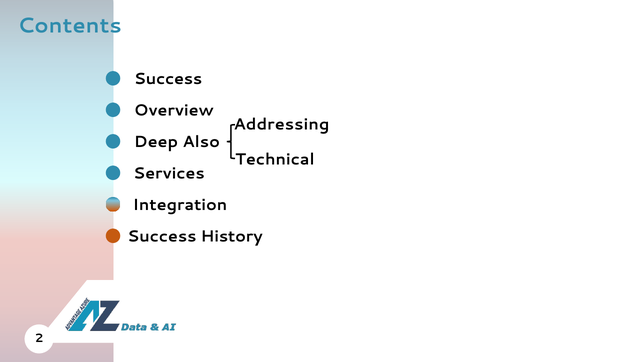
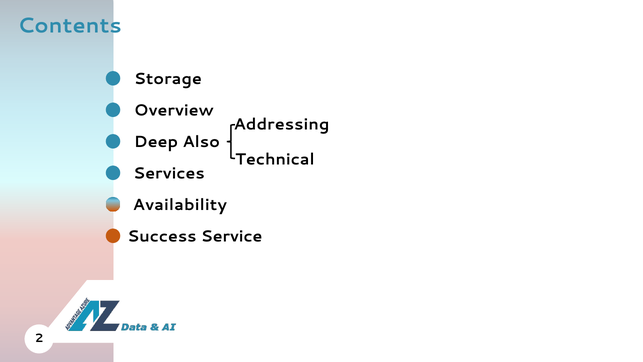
Success: Success -> Storage (168, 79)
Integration: Integration -> Availability (180, 205)
History: History -> Service (232, 236)
